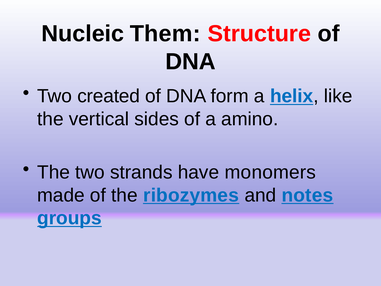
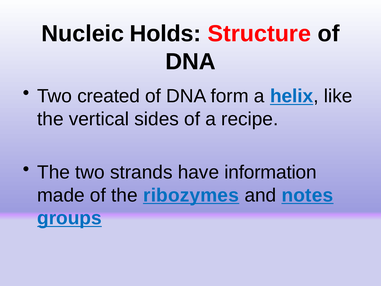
Them: Them -> Holds (165, 34)
amino: amino -> recipe (250, 119)
monomers: monomers -> information (271, 172)
